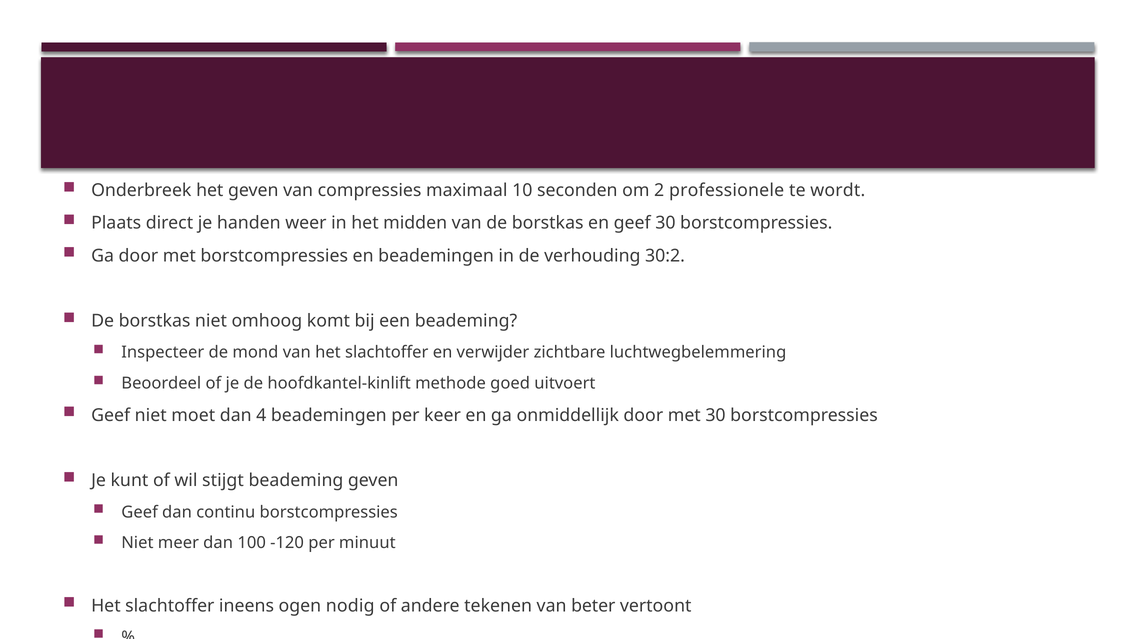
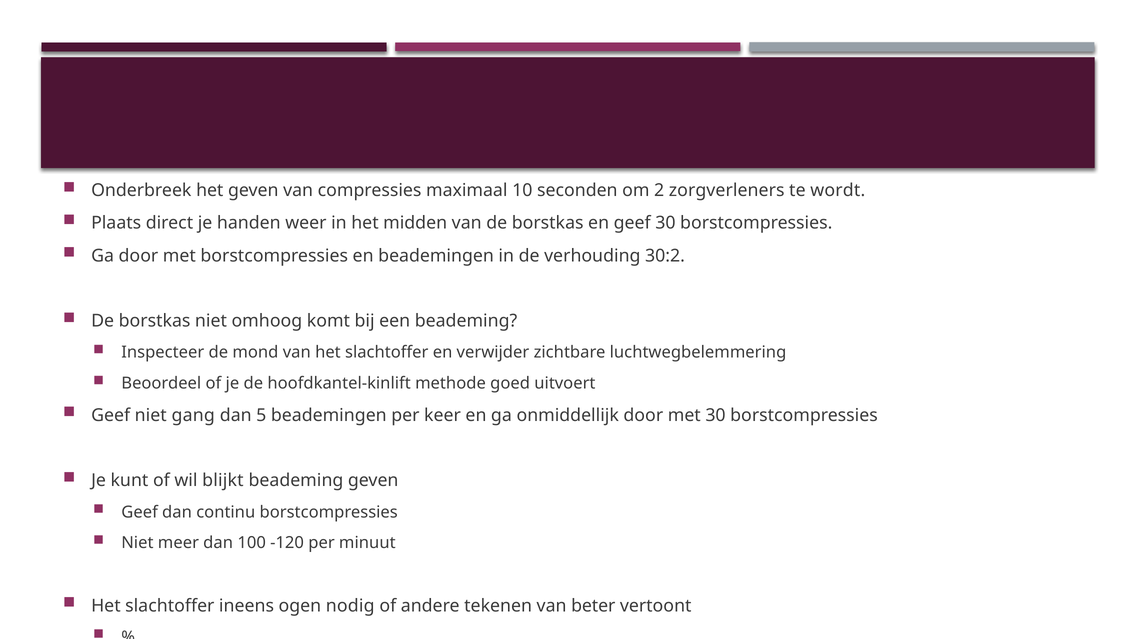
professionele: professionele -> zorgverleners (727, 190)
moet: moet -> gang (193, 415)
4: 4 -> 5 (261, 415)
stijgt: stijgt -> blijkt (223, 481)
